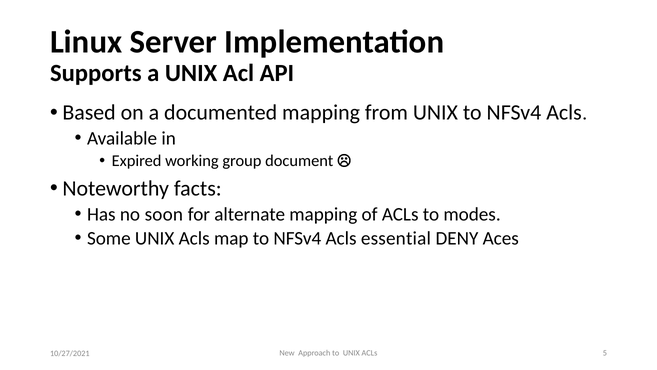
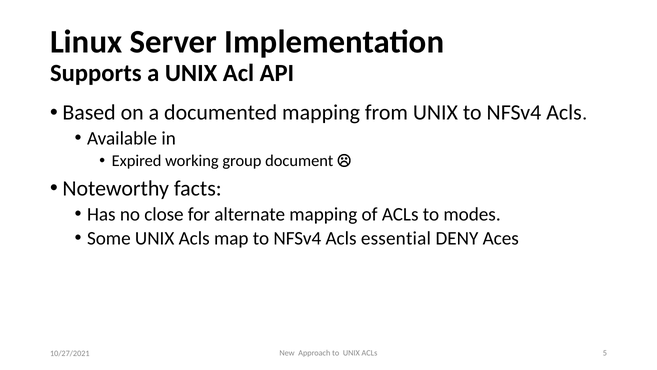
soon: soon -> close (164, 214)
